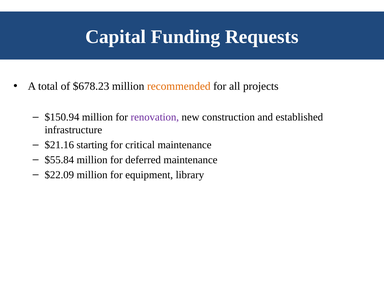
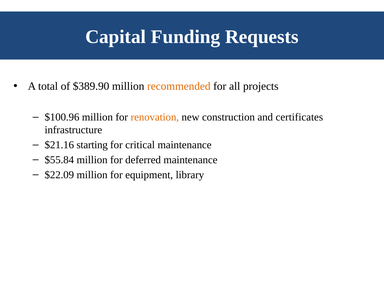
$678.23: $678.23 -> $389.90 (91, 86)
$150.94: $150.94 -> $100.96 (62, 117)
renovation colour: purple -> orange (155, 117)
established: established -> certificates (299, 117)
